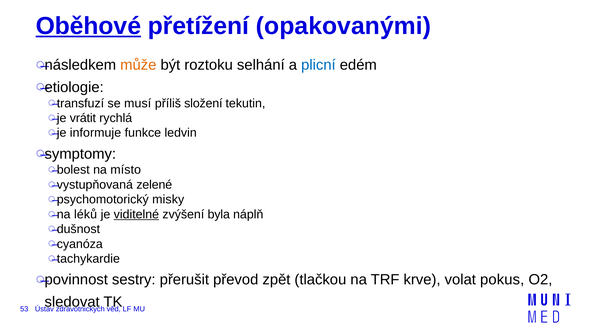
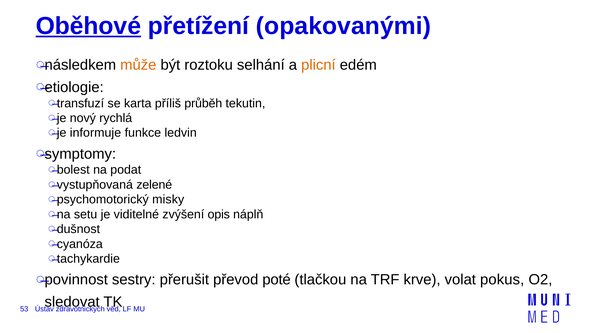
plicní colour: blue -> orange (318, 65)
musí: musí -> karta (138, 103)
složení: složení -> průběh (203, 103)
vrátit: vrátit -> nový (83, 118)
místo: místo -> podat (126, 170)
léků: léků -> setu (86, 214)
viditelné underline: present -> none (136, 214)
byla: byla -> opis (219, 214)
zpět: zpět -> poté (277, 280)
